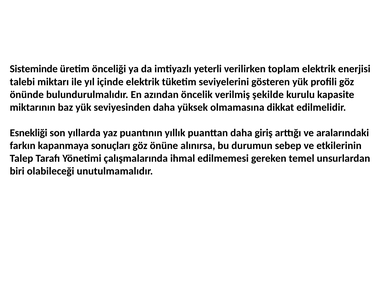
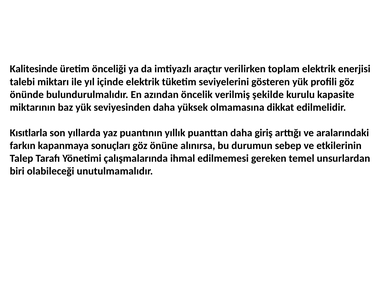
Sisteminde: Sisteminde -> Kalitesinde (34, 69)
yeterli: yeterli -> araçtır (208, 69)
Esnekliği: Esnekliği -> Kısıtlarla (29, 133)
